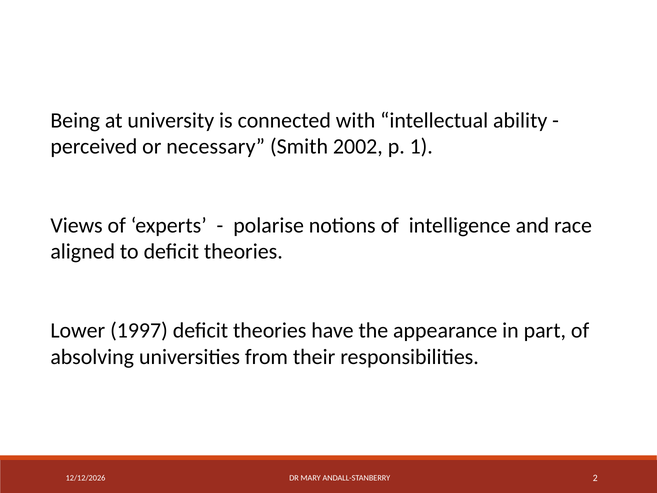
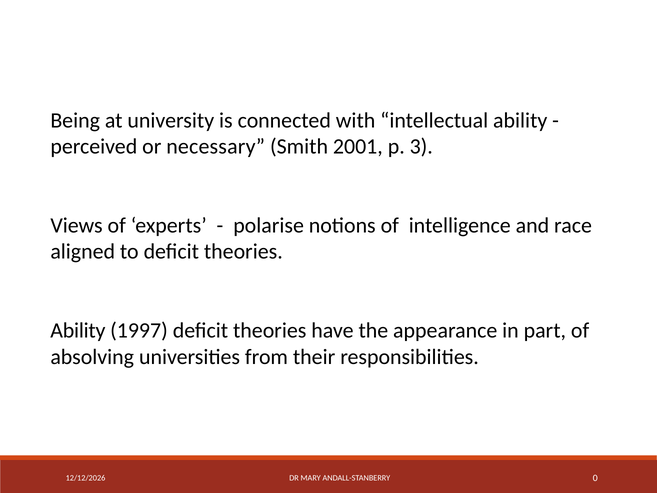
2002: 2002 -> 2001 (358, 146)
1: 1 -> 3 (421, 146)
Lower: Lower -> Ability (78, 330)
2: 2 -> 0 (595, 478)
